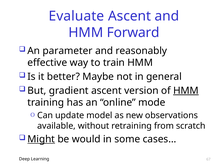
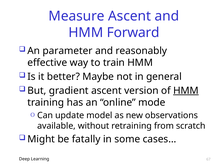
Evaluate: Evaluate -> Measure (76, 16)
Might underline: present -> none (41, 139)
would: would -> fatally (86, 139)
